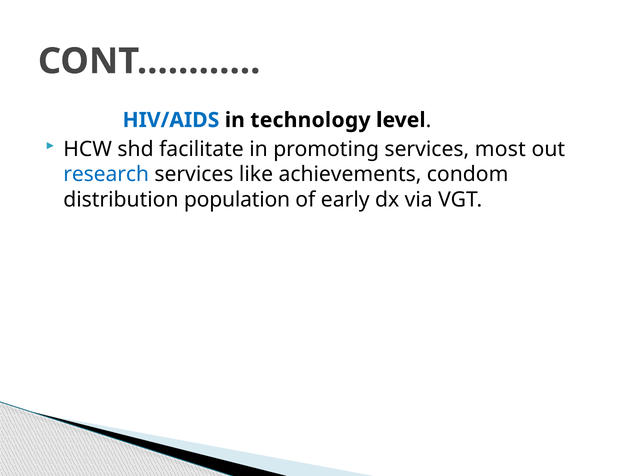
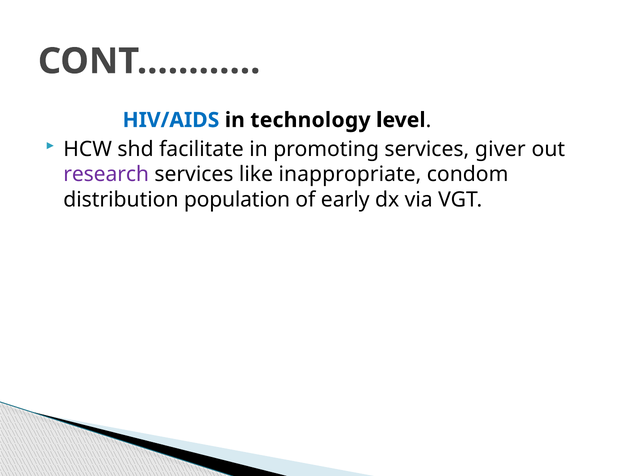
most: most -> giver (500, 149)
research colour: blue -> purple (106, 174)
achievements: achievements -> inappropriate (350, 174)
